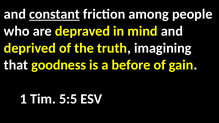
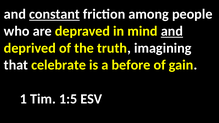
and underline: none -> present (172, 31)
goodness: goodness -> celebrate (59, 65)
5:5: 5:5 -> 1:5 (68, 99)
